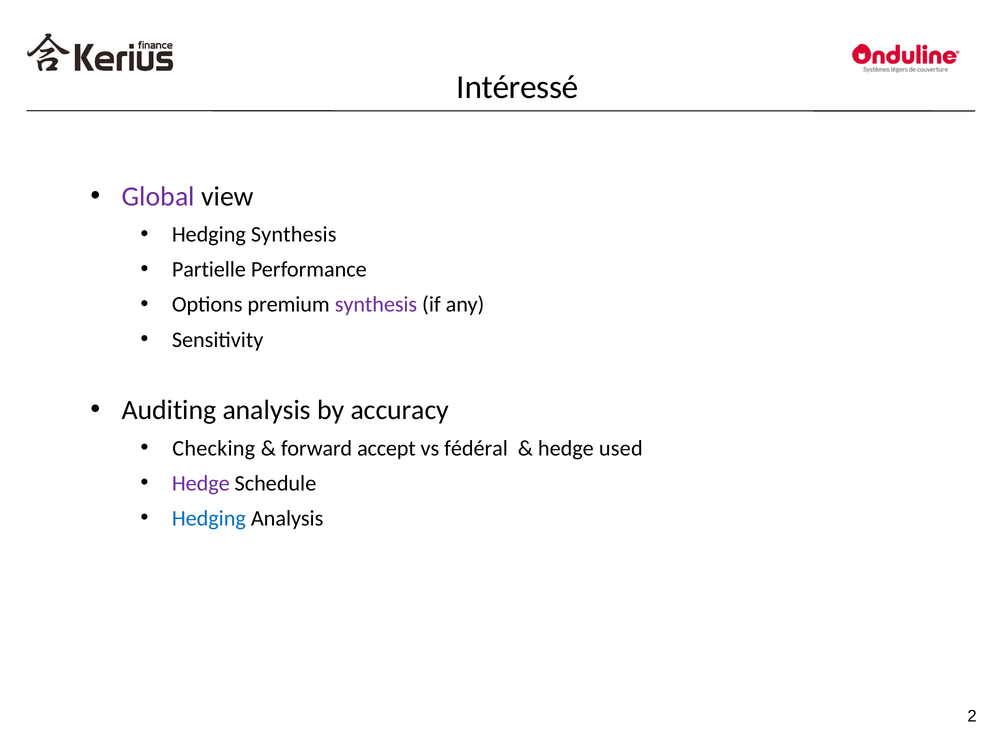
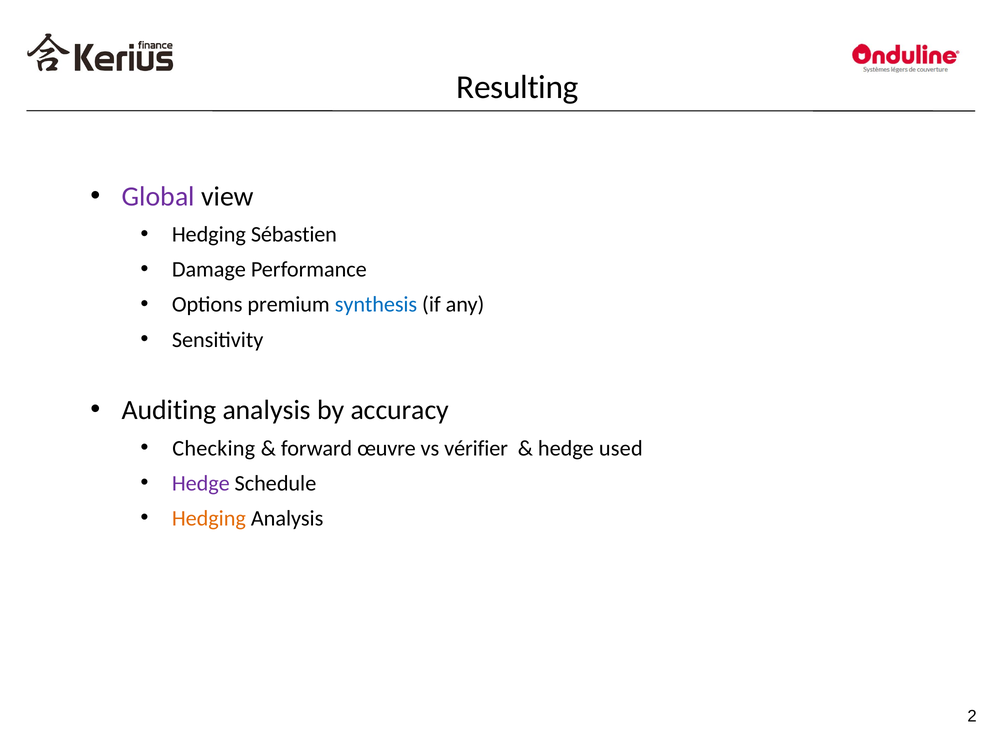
Intéressé: Intéressé -> Resulting (517, 87)
Hedging Synthesis: Synthesis -> Sébastien (294, 235)
Partielle: Partielle -> Damage (209, 270)
synthesis colour: purple -> blue (376, 305)
accept: accept -> œuvre (386, 449)
fédéral: fédéral -> vérifier (476, 449)
Hedging colour: blue -> orange (209, 519)
